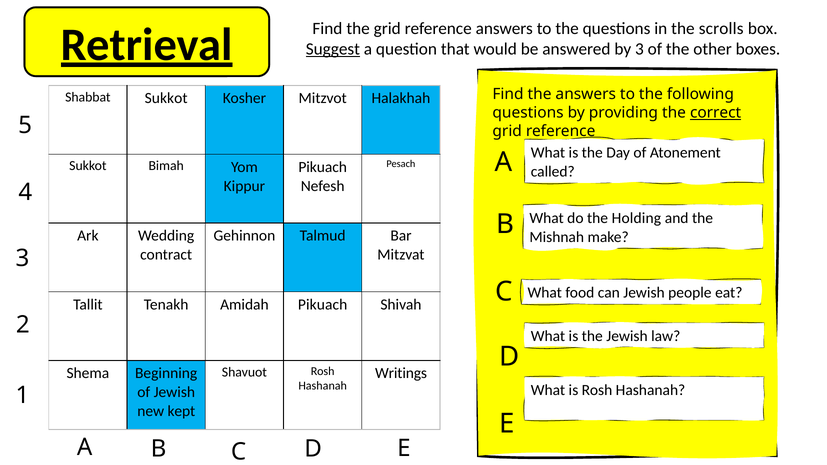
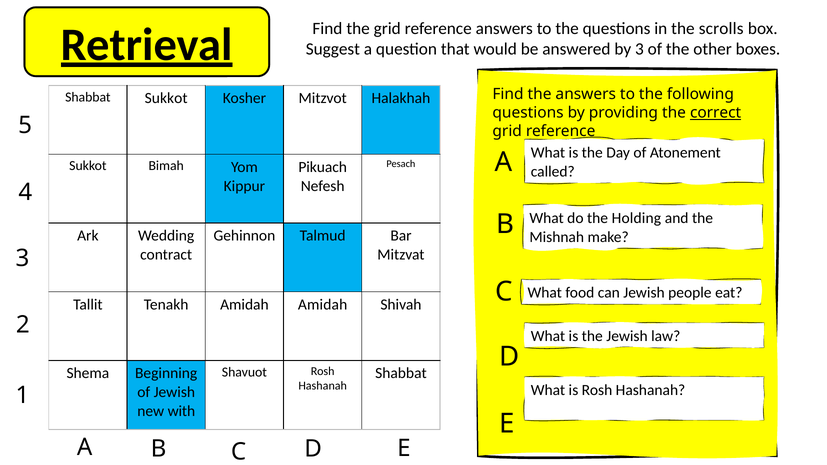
Suggest underline: present -> none (333, 49)
Amidah Pikuach: Pikuach -> Amidah (323, 305)
Writings: Writings -> Shabbat (401, 373)
kept: kept -> with (181, 411)
